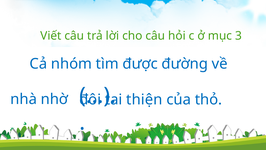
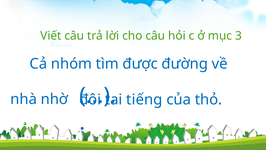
thiện: thiện -> tiếng (144, 99)
